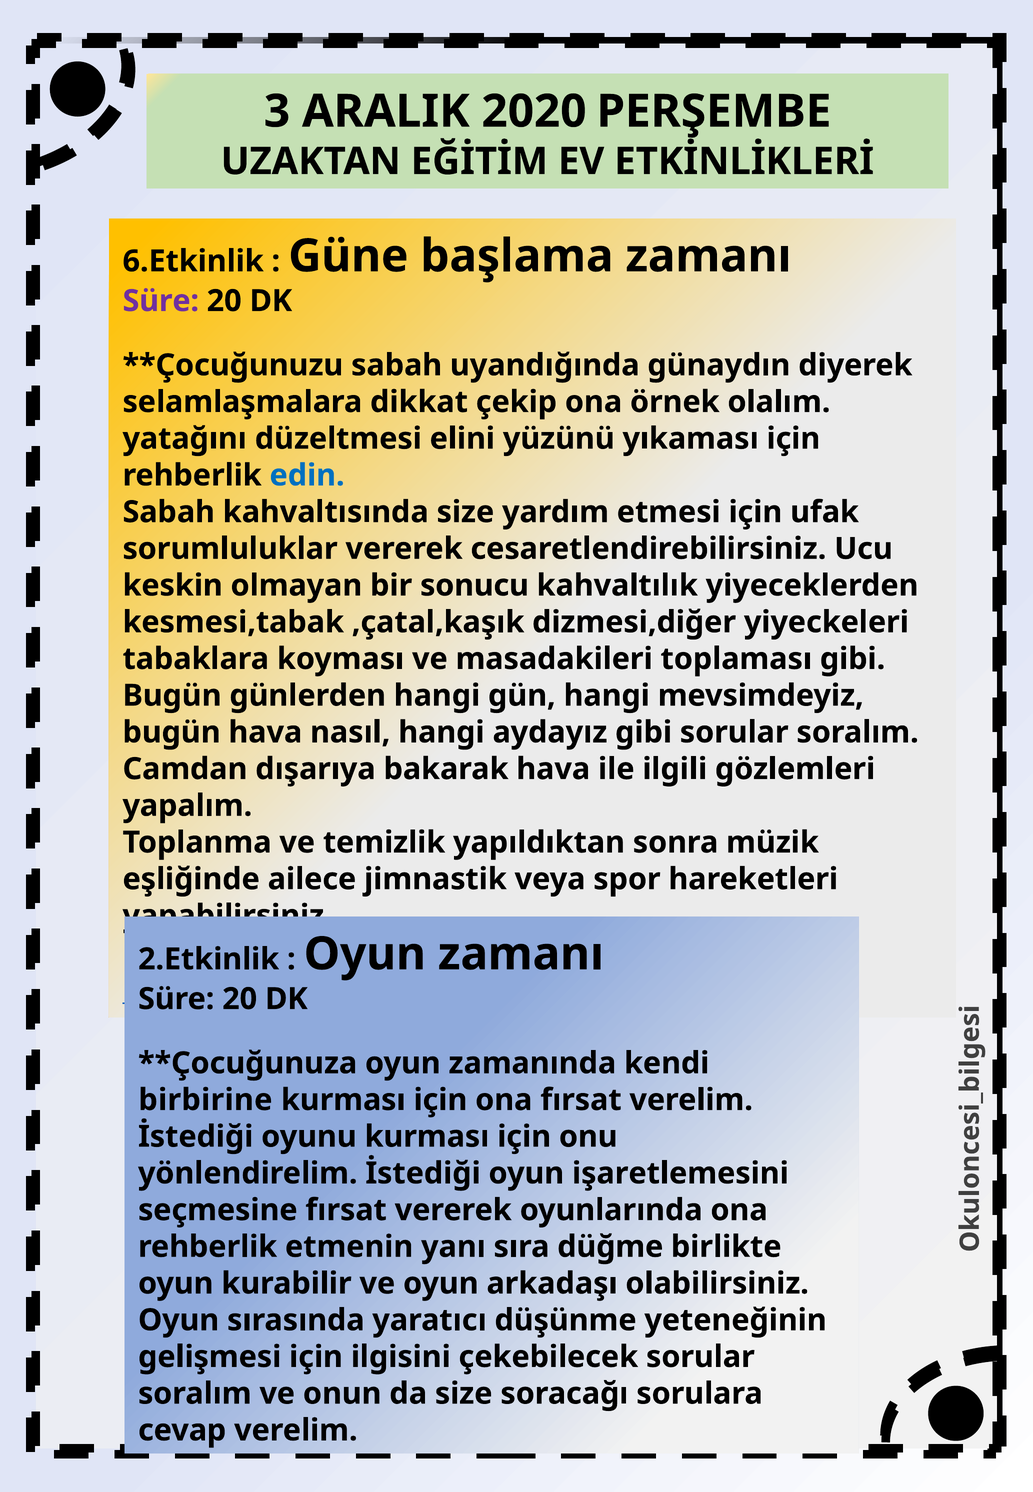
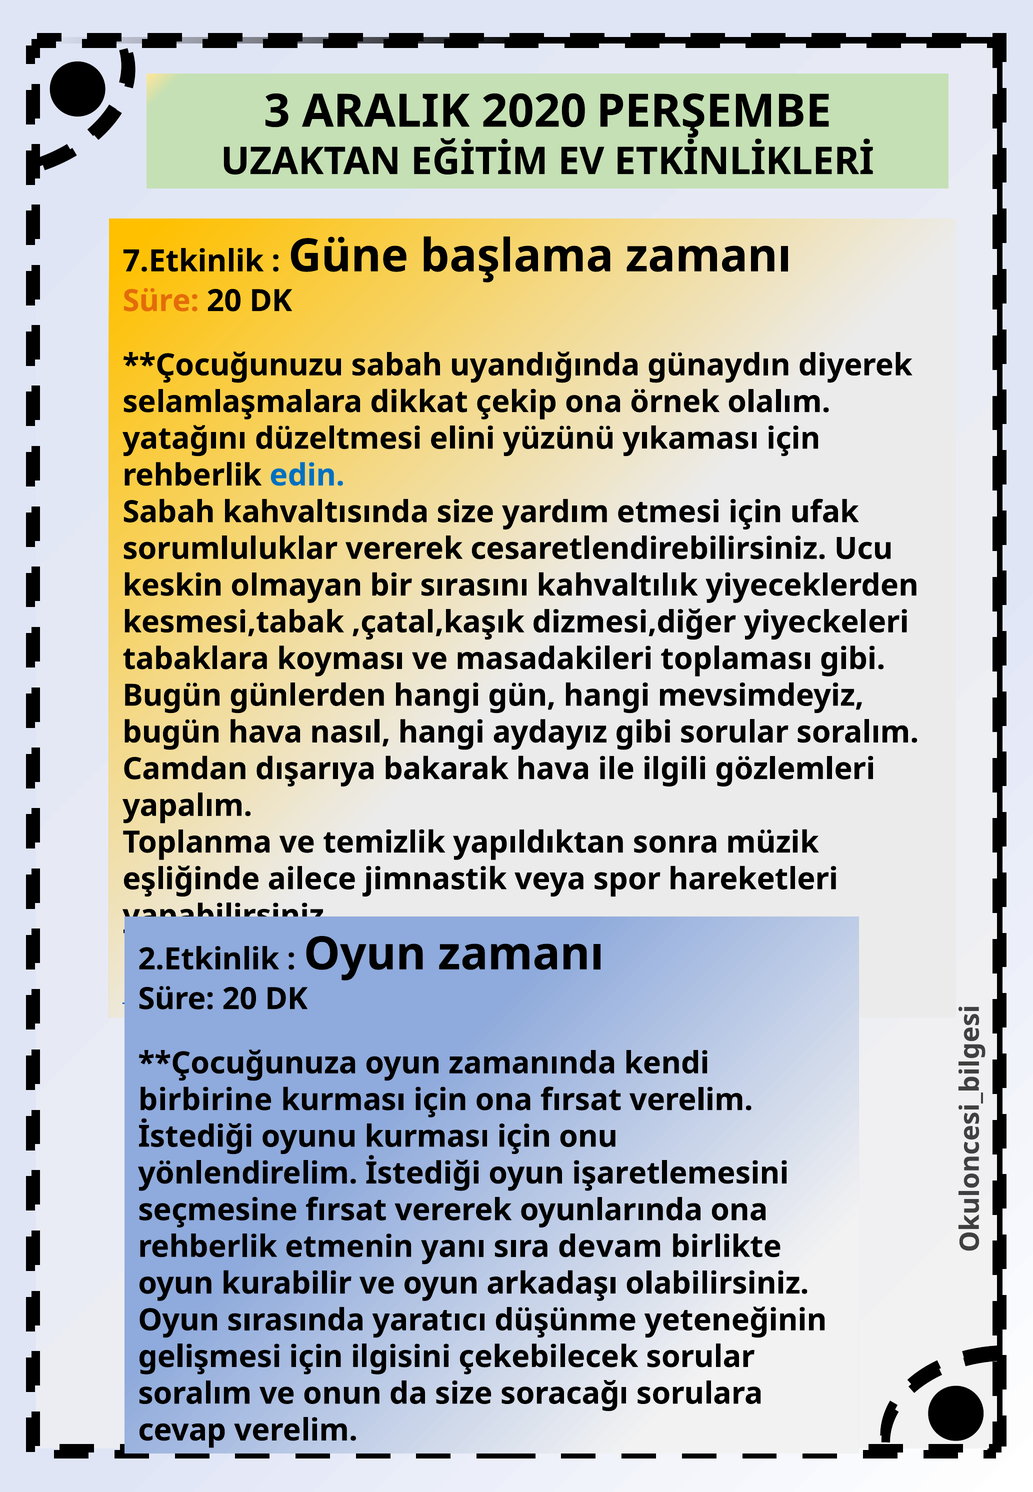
6.Etkinlik: 6.Etkinlik -> 7.Etkinlik (193, 261)
Süre colour: purple -> orange (161, 301)
sonucu: sonucu -> sırasını (474, 586)
düğme: düğme -> devam (610, 1247)
